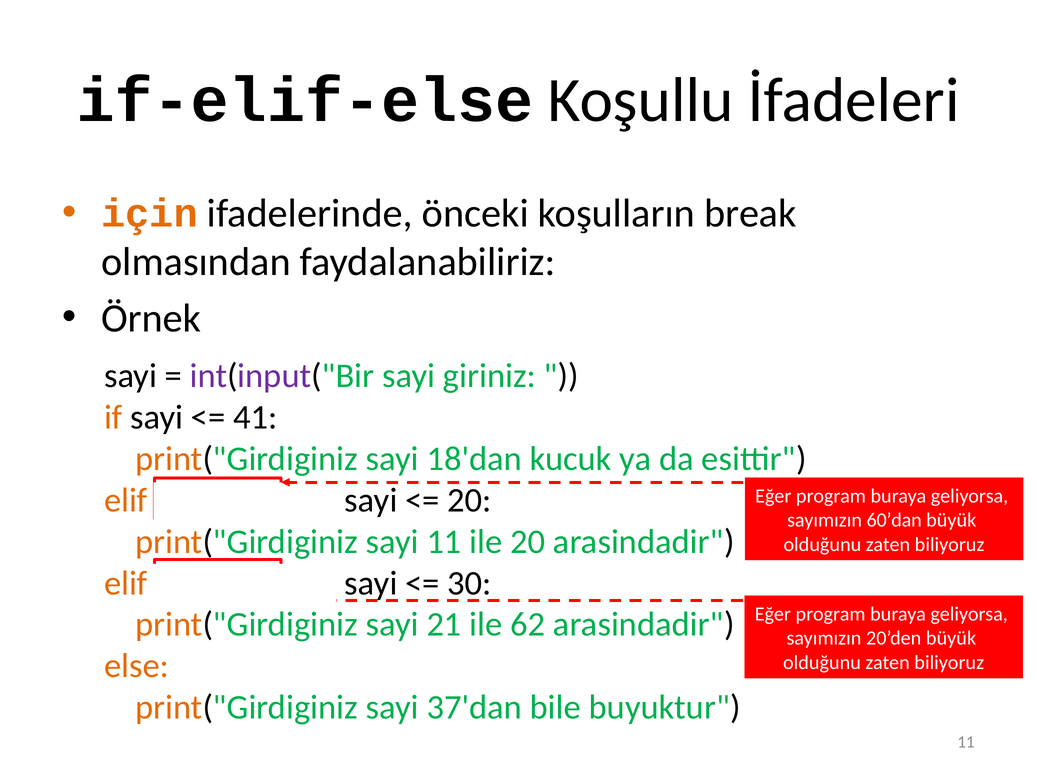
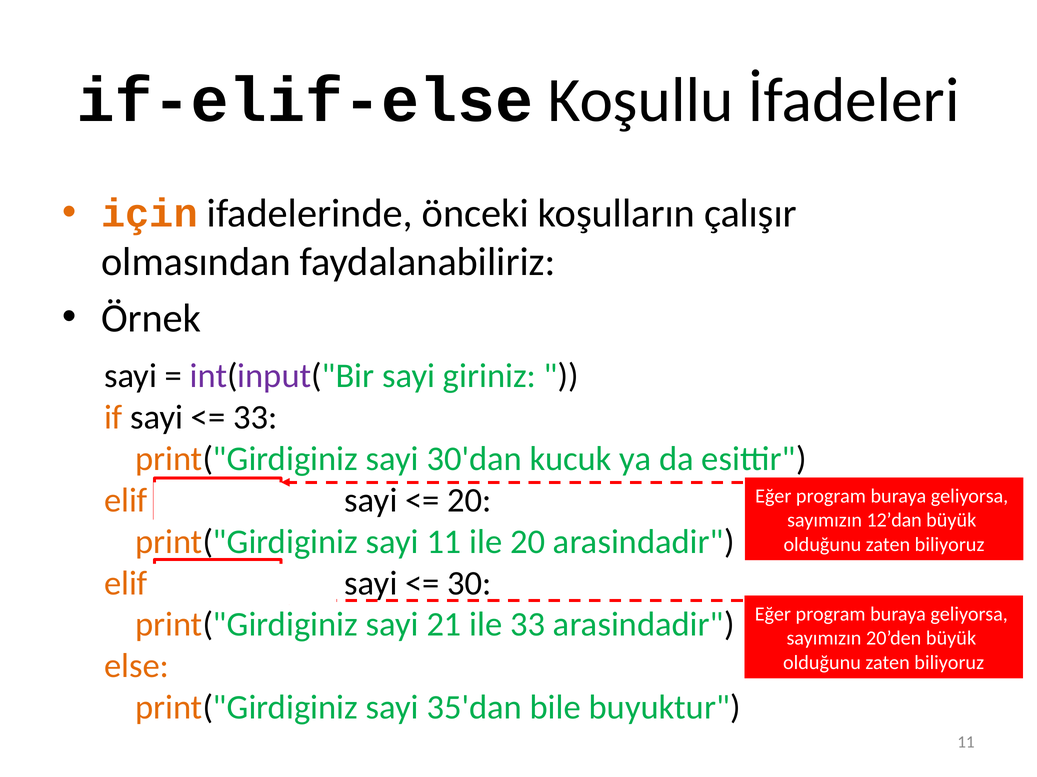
break: break -> çalışır (750, 214)
41: 41 -> 33 (255, 418)
18'dan: 18'dan -> 30'dan (474, 459)
60’dan: 60’dan -> 12’dan (894, 521)
ile 62: 62 -> 33 (528, 625)
37'dan: 37'dan -> 35'dan (474, 708)
